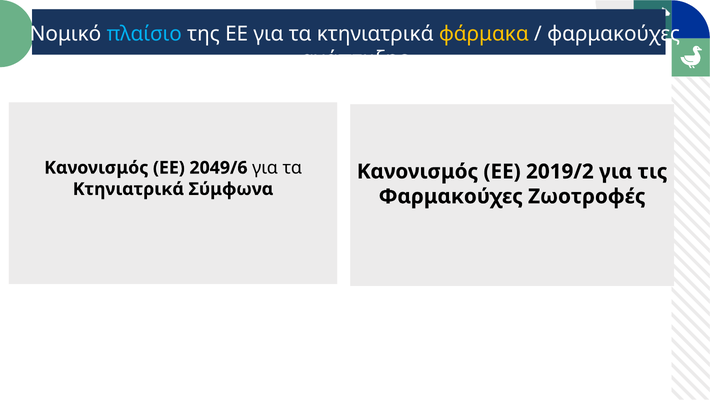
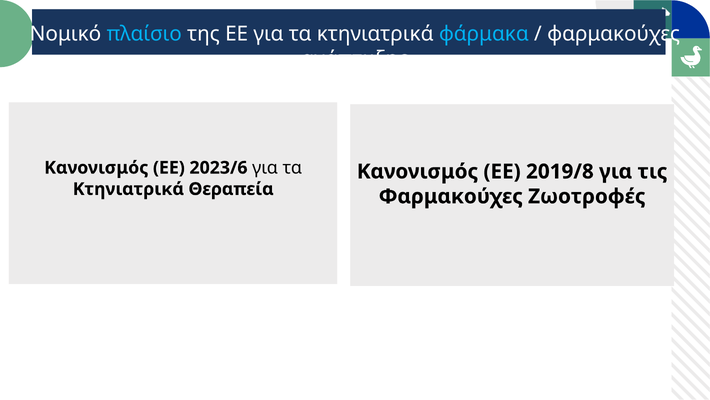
φάρμακα colour: yellow -> light blue (484, 34)
2049/6: 2049/6 -> 2023/6 (218, 168)
2019/2: 2019/2 -> 2019/8 (560, 172)
Σύμφωνα: Σύμφωνα -> Θεραπεία (231, 189)
